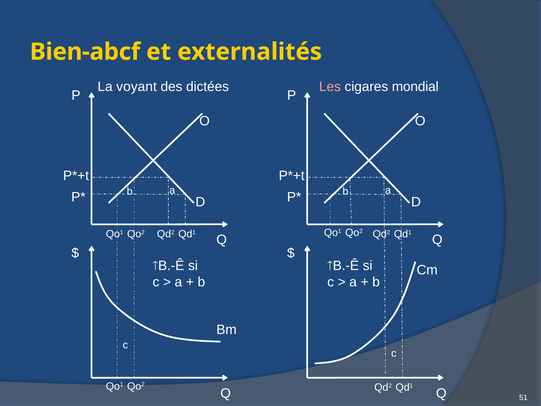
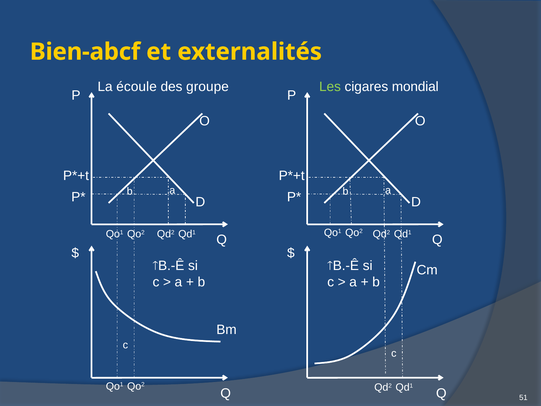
voyant: voyant -> écoule (137, 87)
dictées: dictées -> groupe (207, 87)
Les colour: pink -> light green (330, 87)
